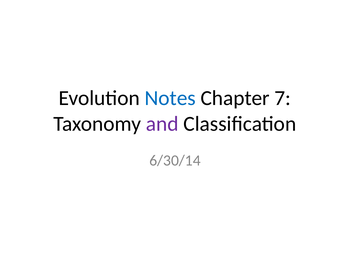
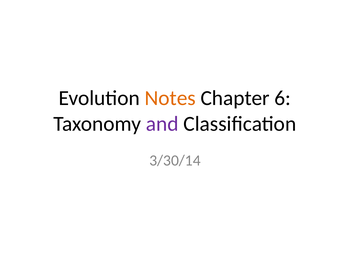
Notes colour: blue -> orange (170, 98)
7: 7 -> 6 (283, 98)
6/30/14: 6/30/14 -> 3/30/14 (175, 161)
